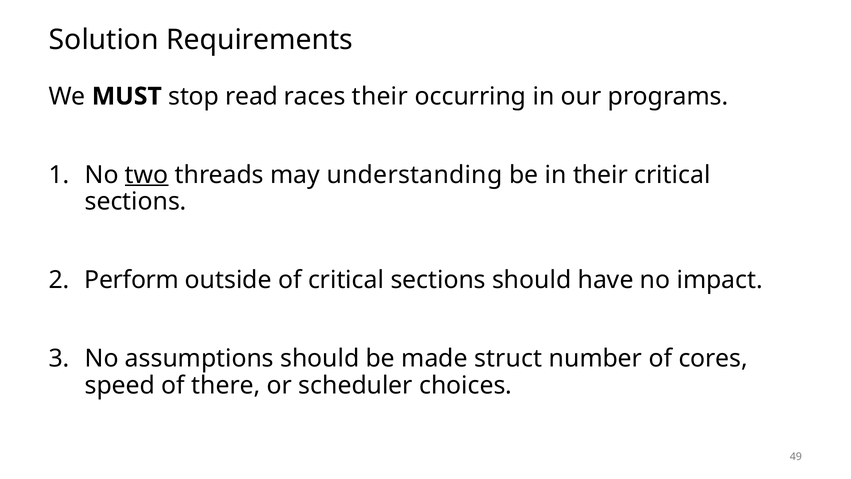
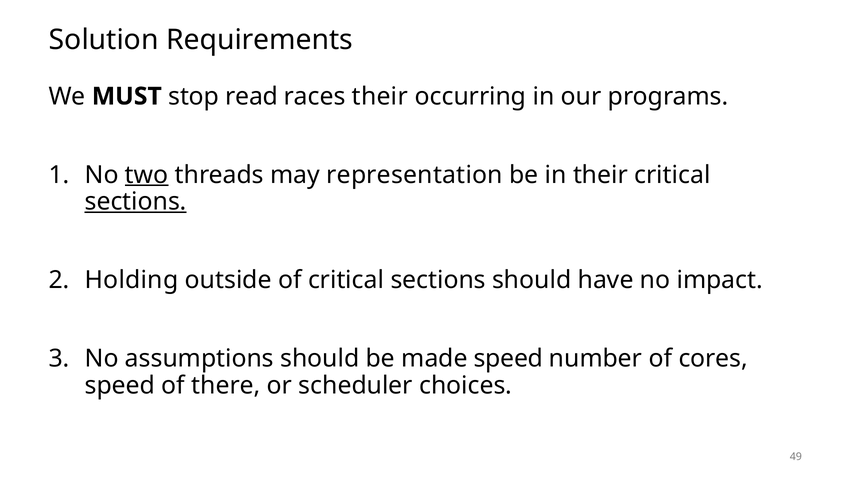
understanding: understanding -> representation (415, 175)
sections underline: none -> present (136, 201)
Perform: Perform -> Holding (132, 280)
made struct: struct -> speed (508, 358)
